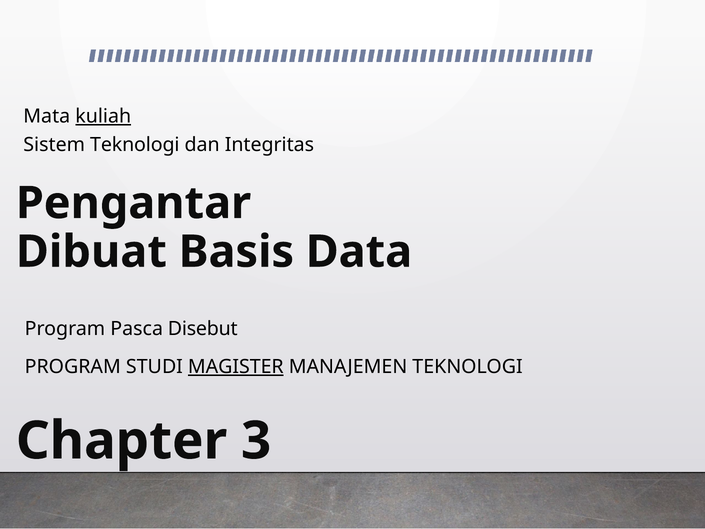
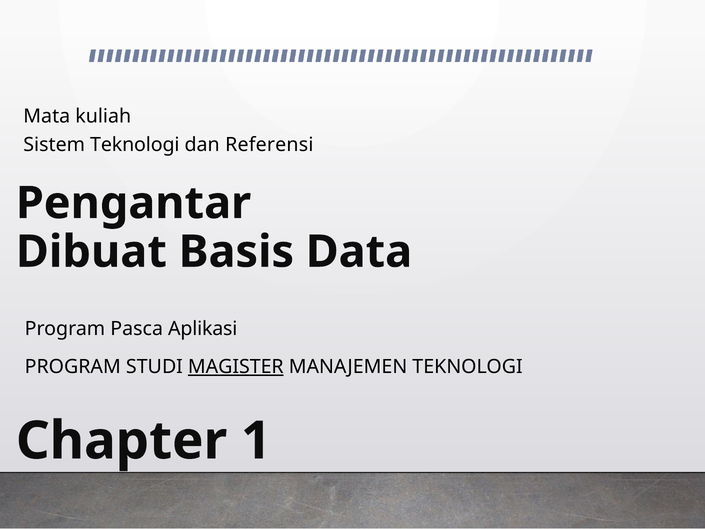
kuliah underline: present -> none (103, 116)
Integritas: Integritas -> Referensi (269, 144)
Disebut: Disebut -> Aplikasi (203, 329)
3: 3 -> 1 (256, 441)
